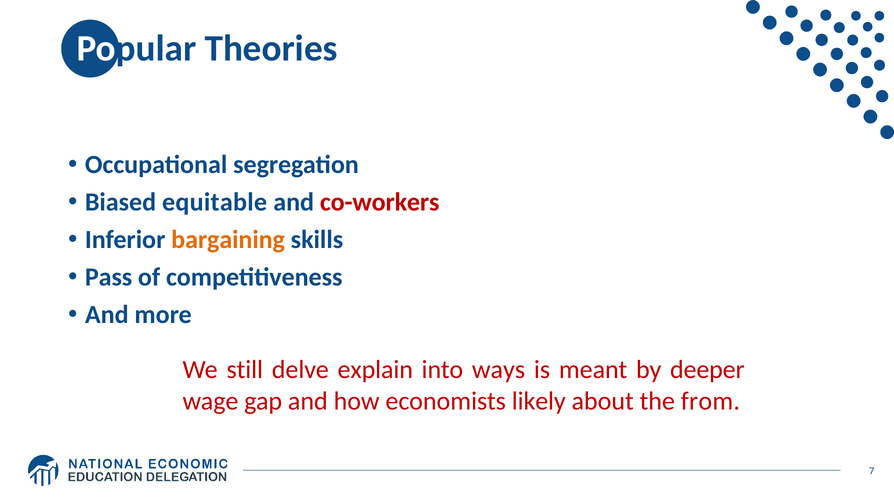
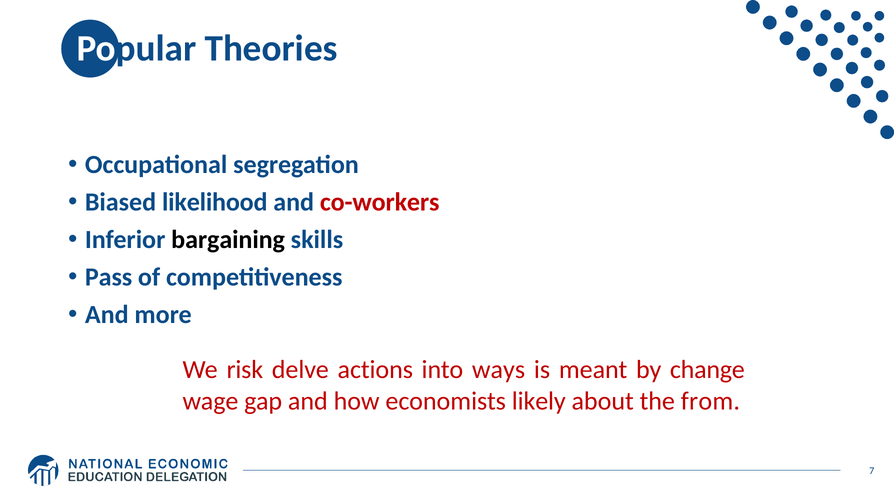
equitable: equitable -> likelihood (215, 202)
bargaining colour: orange -> black (228, 240)
still: still -> risk (245, 370)
explain: explain -> actions (375, 370)
deeper: deeper -> change (707, 370)
